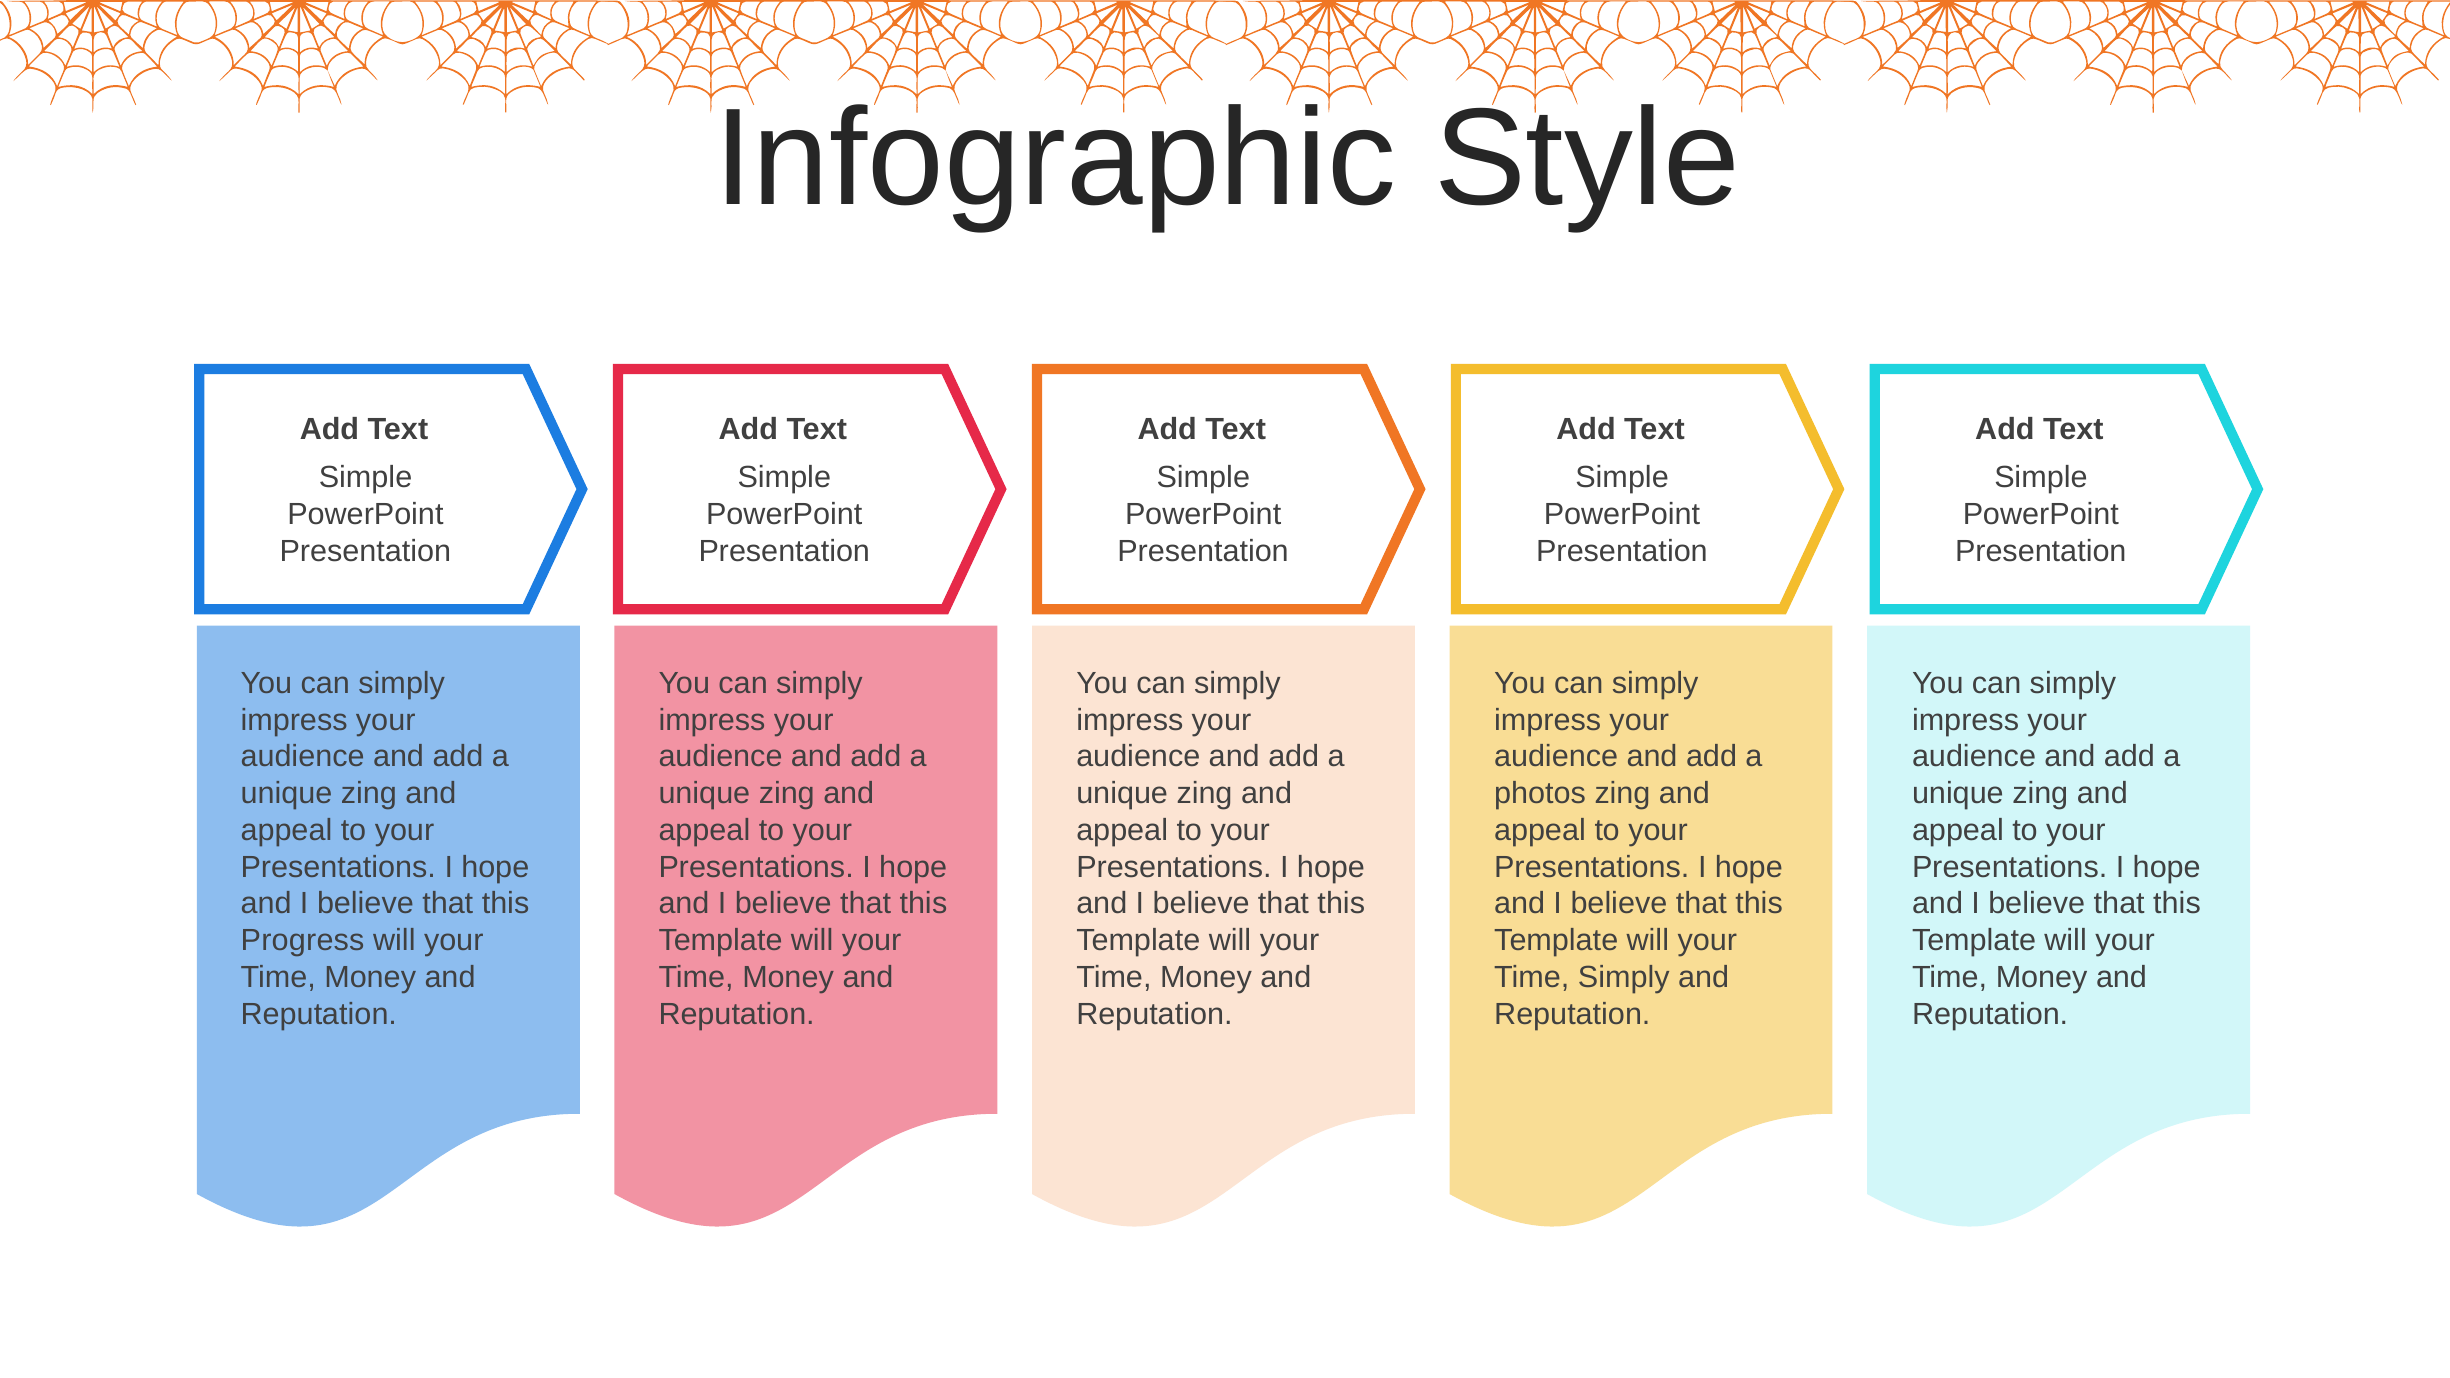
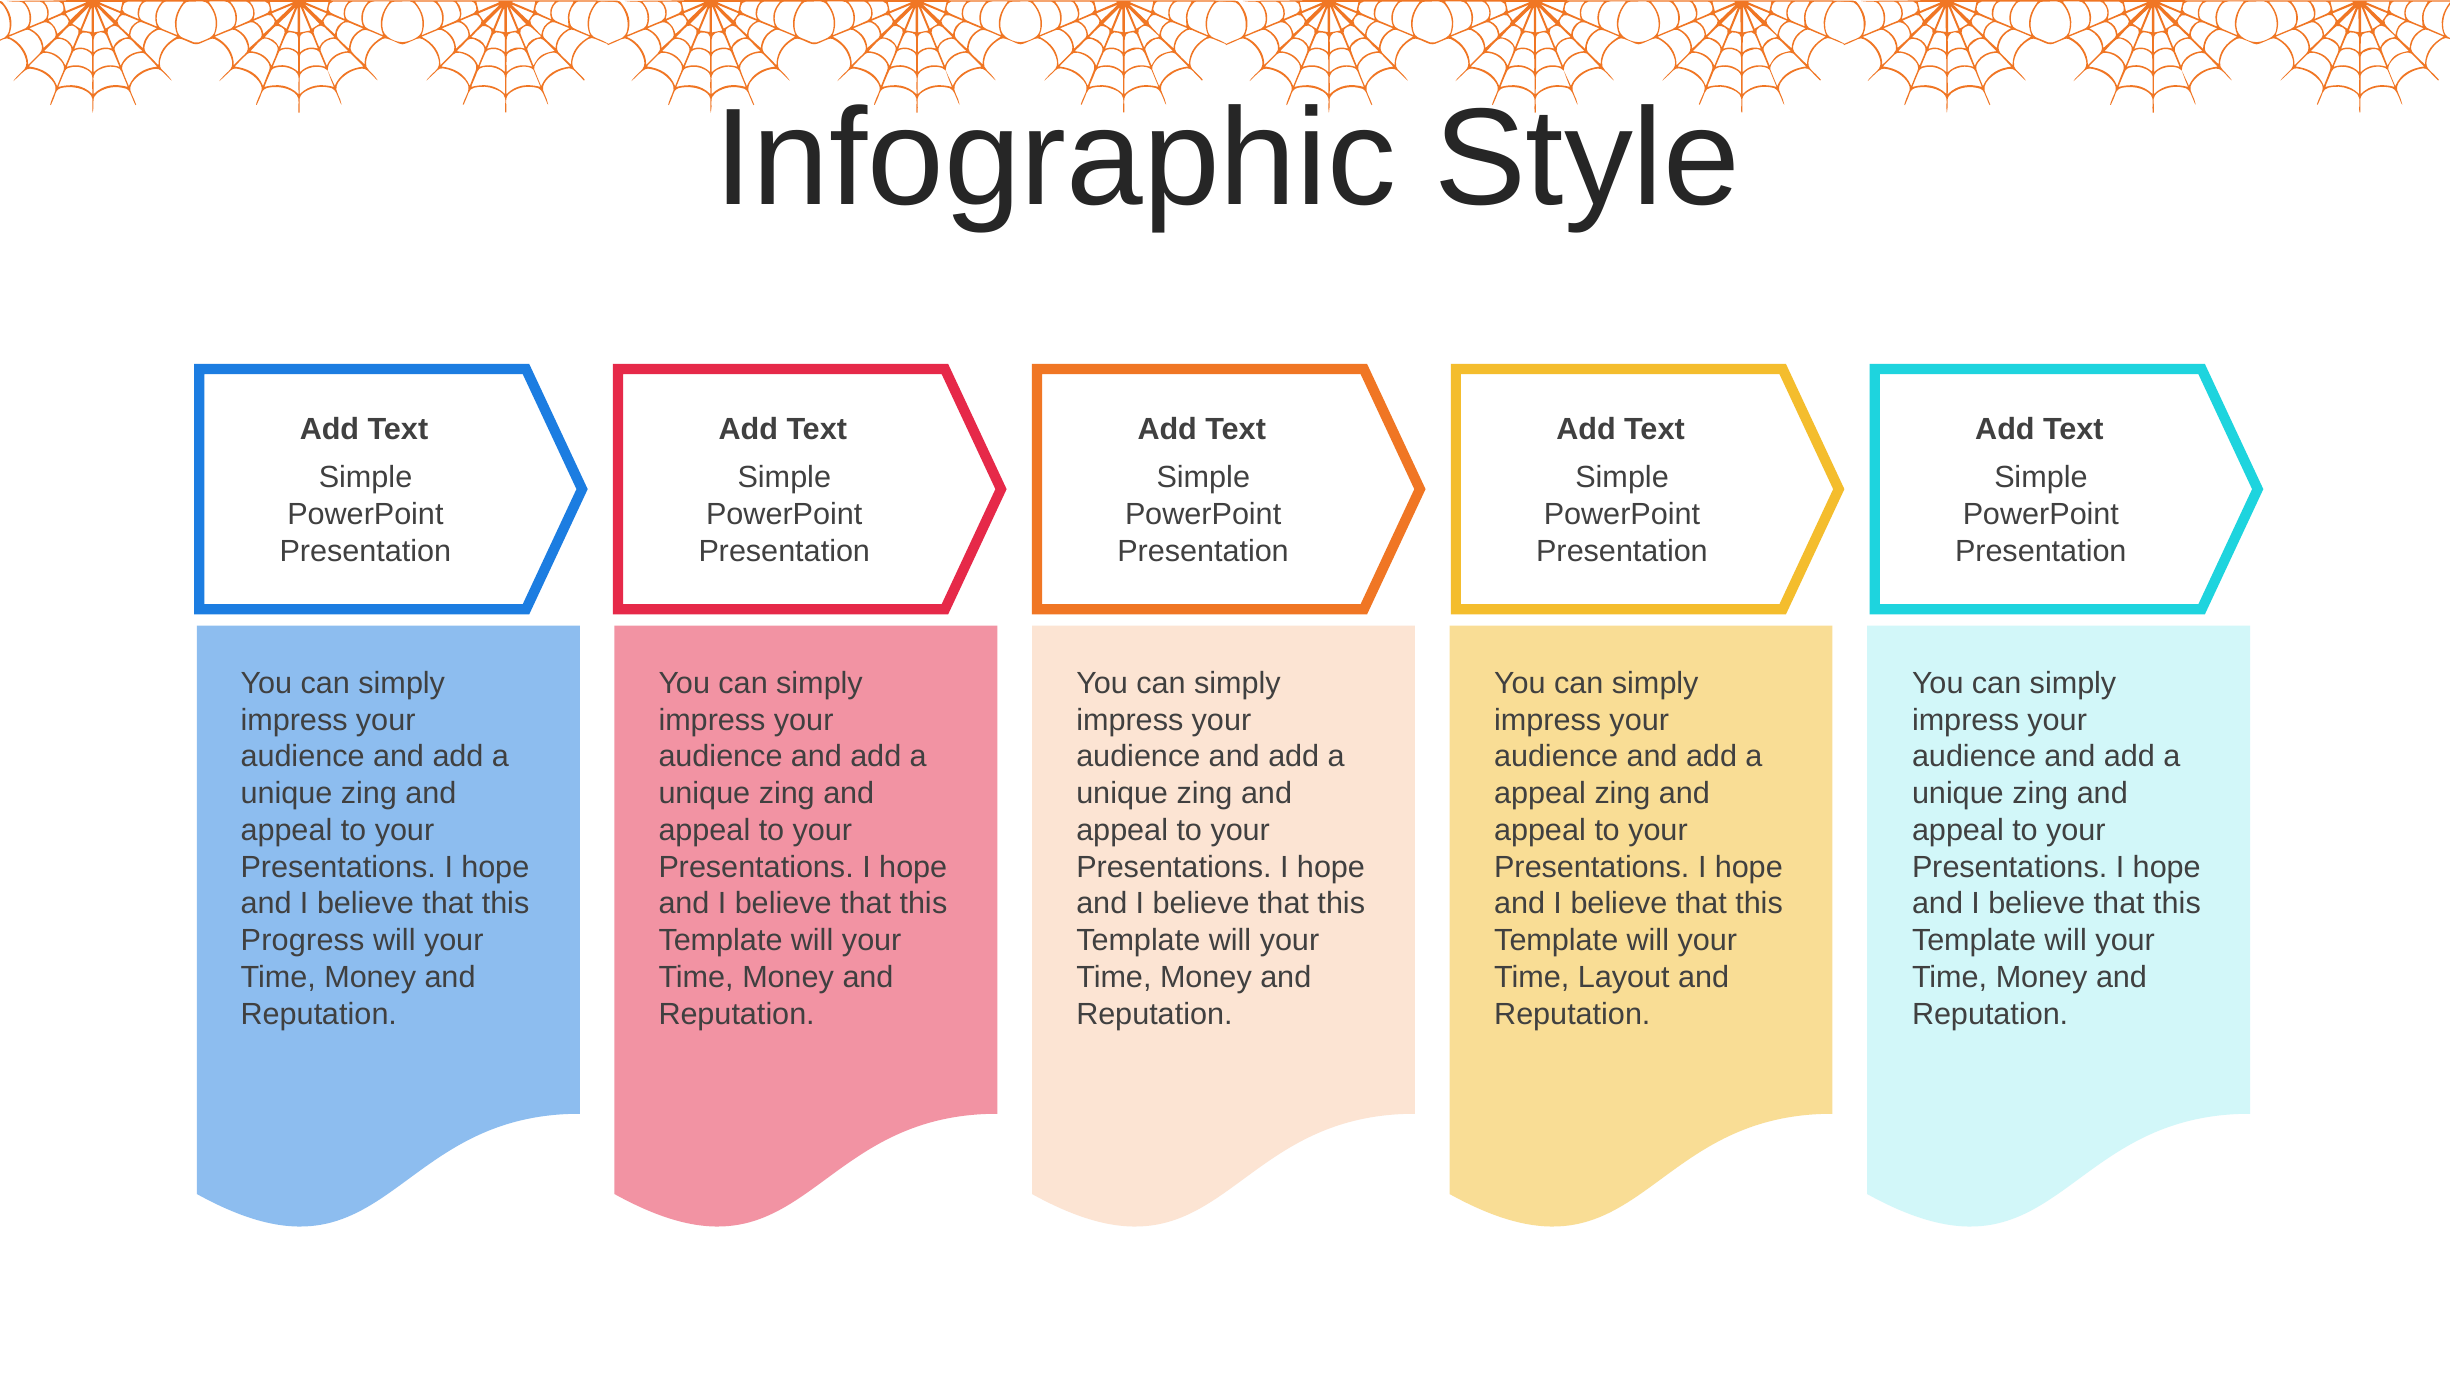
photos: photos -> appeal (1540, 794)
Time Simply: Simply -> Layout (1624, 977)
